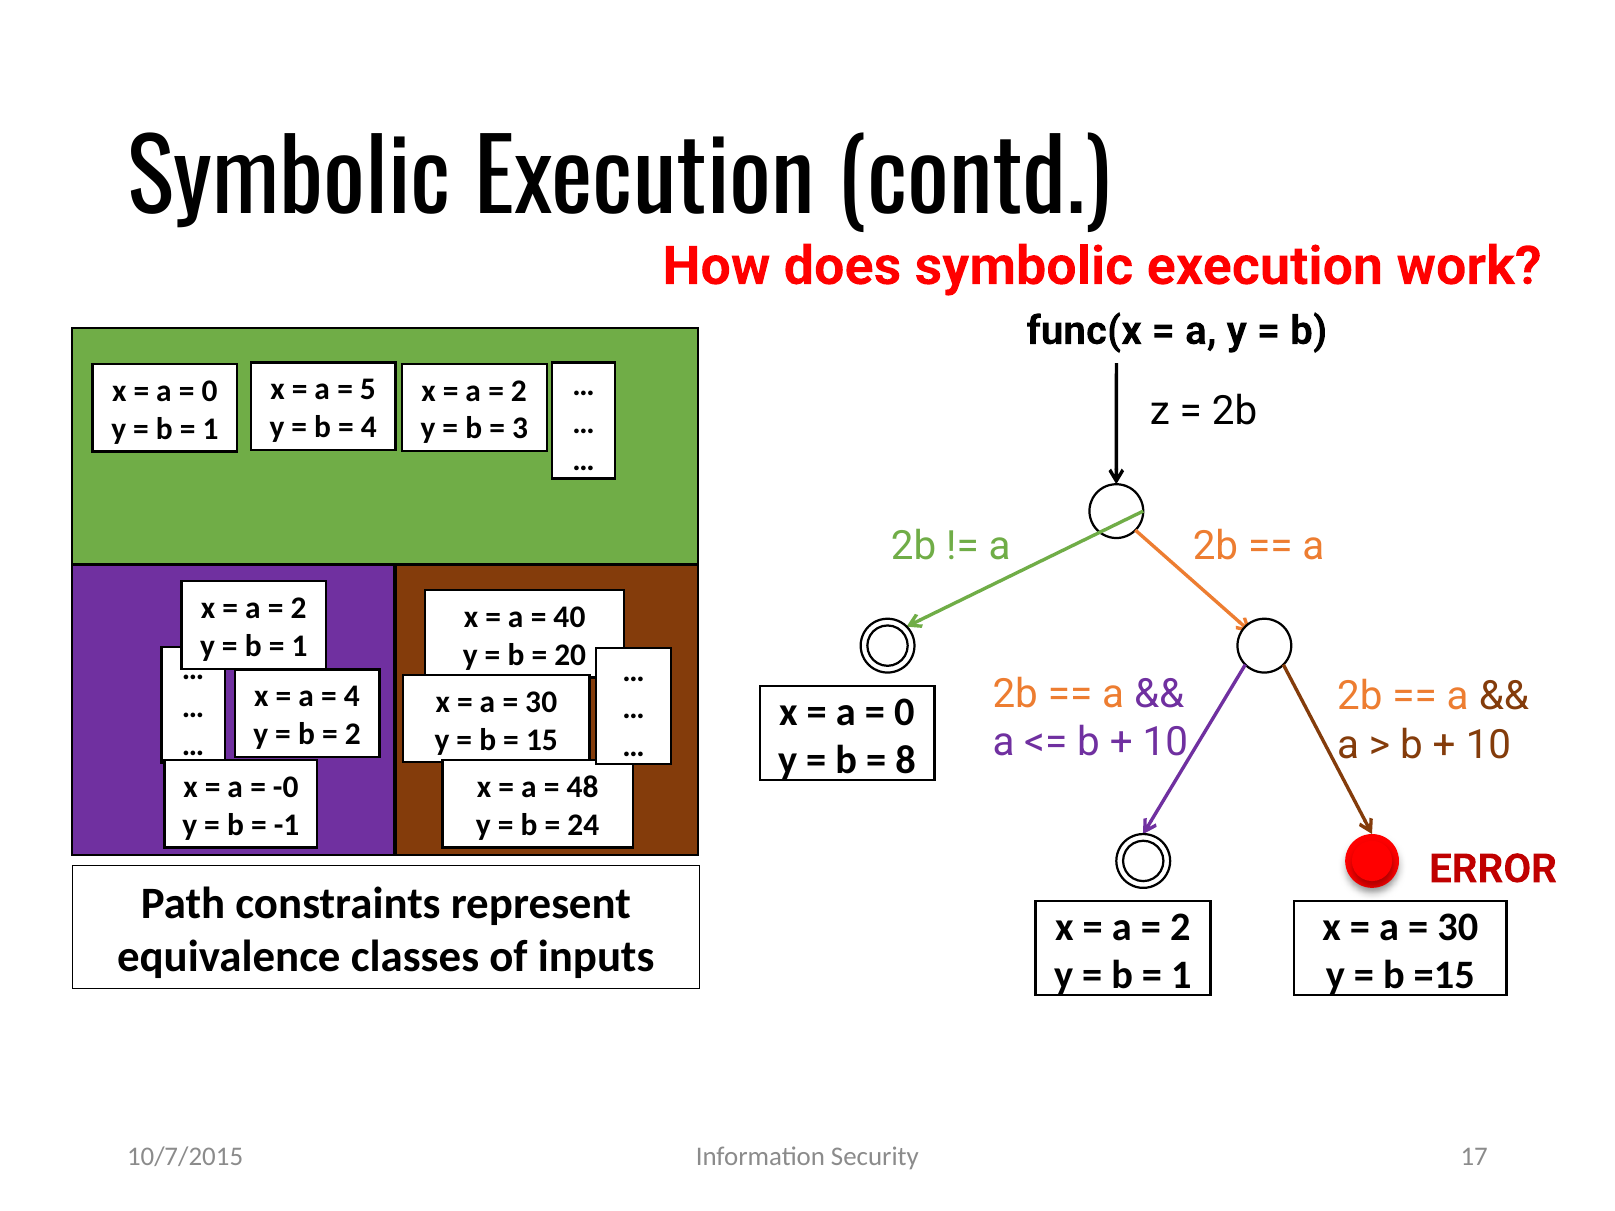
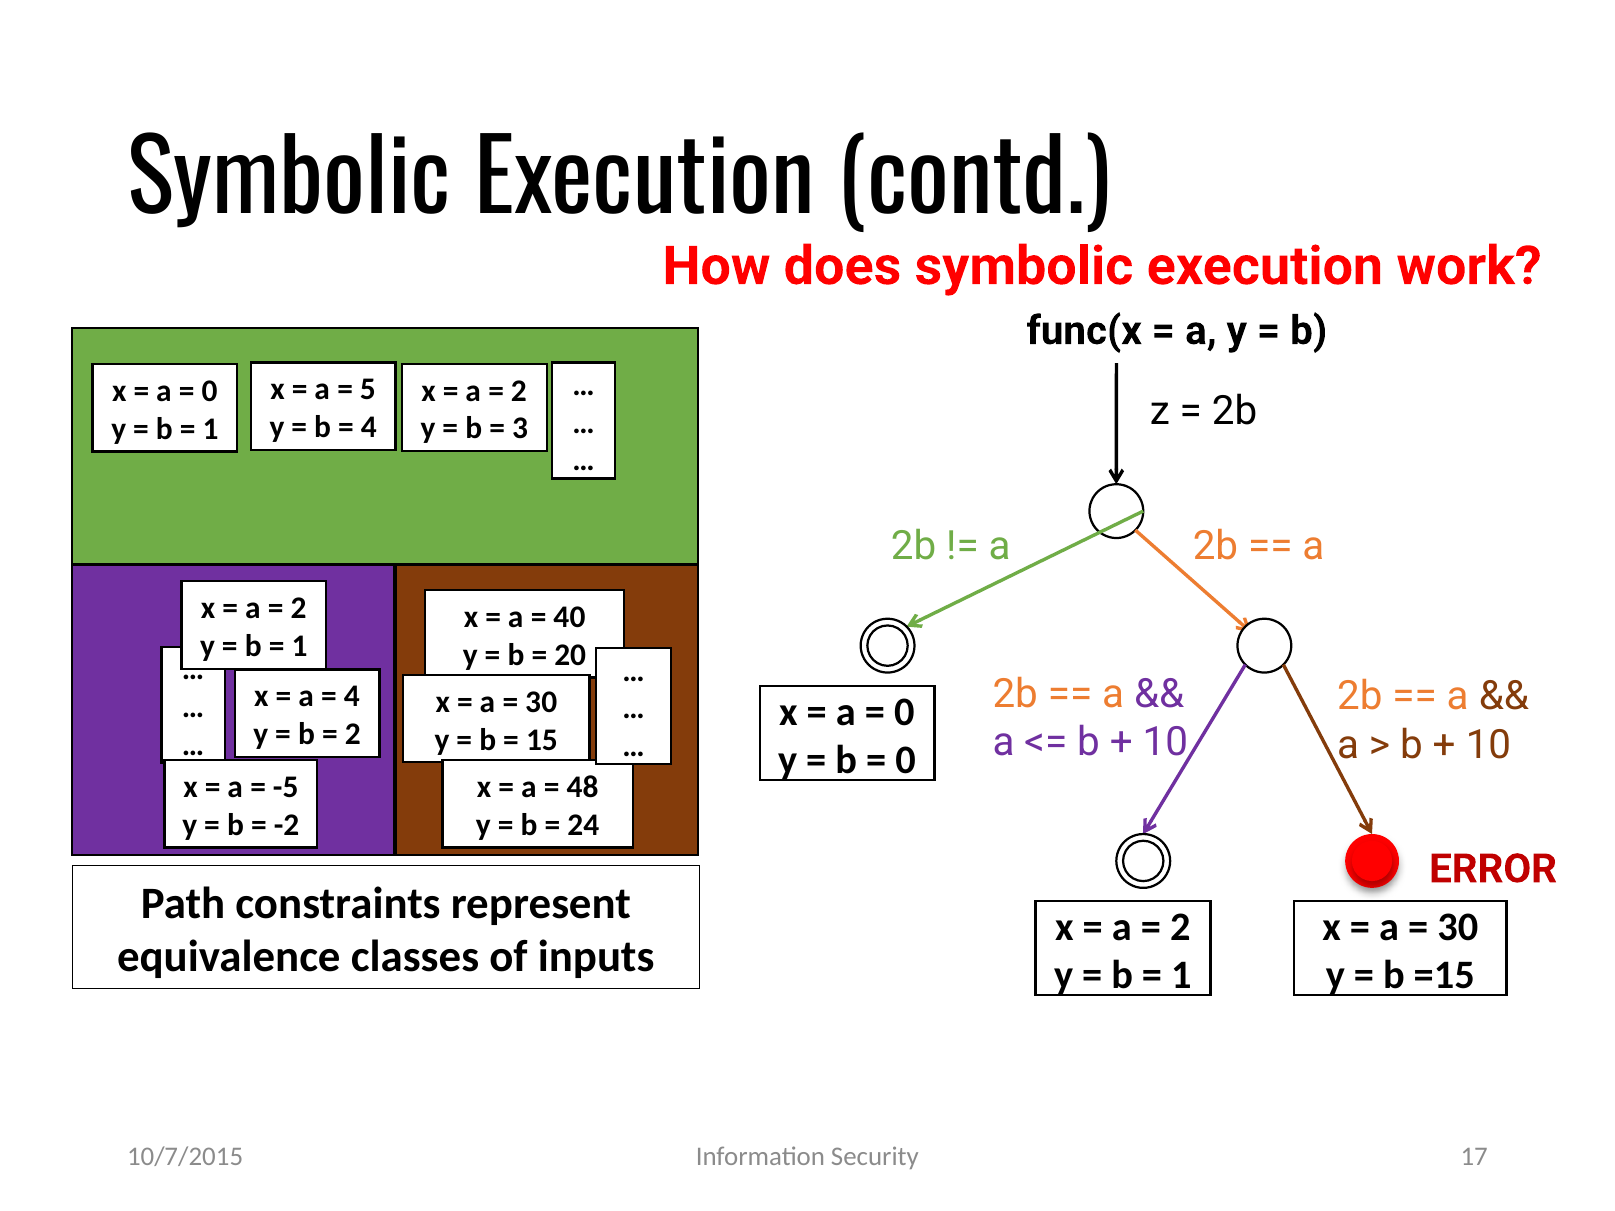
8: 8 -> 0 (906, 760)
-0: -0 -> -5 (286, 787)
-1: -1 -> -2 (287, 825)
